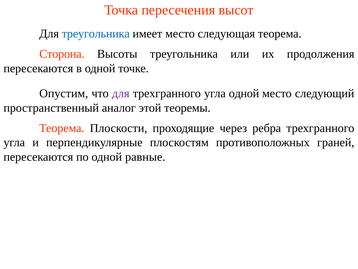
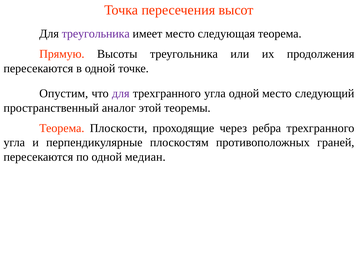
треугольника colour: blue -> purple (96, 34)
Сторона: Сторона -> Прямую (62, 54)
равные: равные -> медиан (145, 157)
